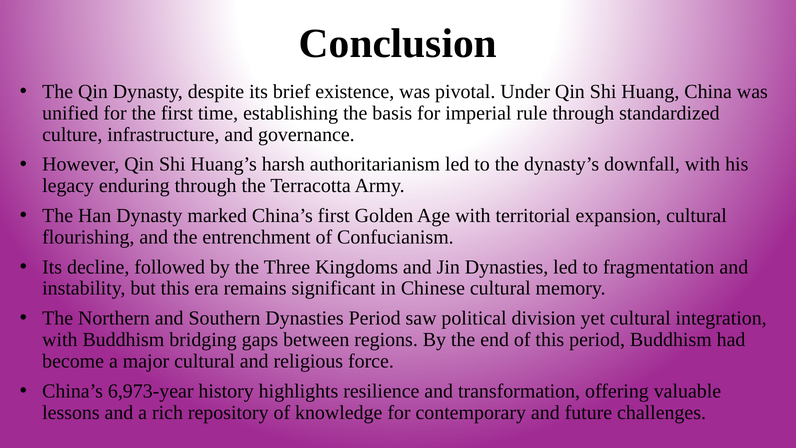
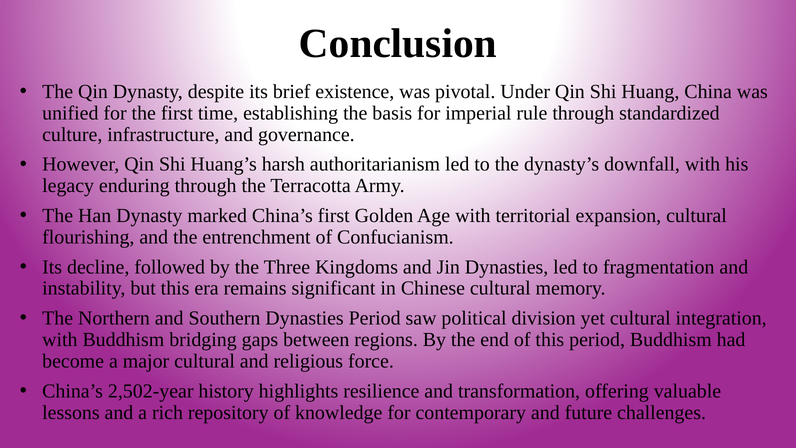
6,973-year: 6,973-year -> 2,502-year (151, 391)
